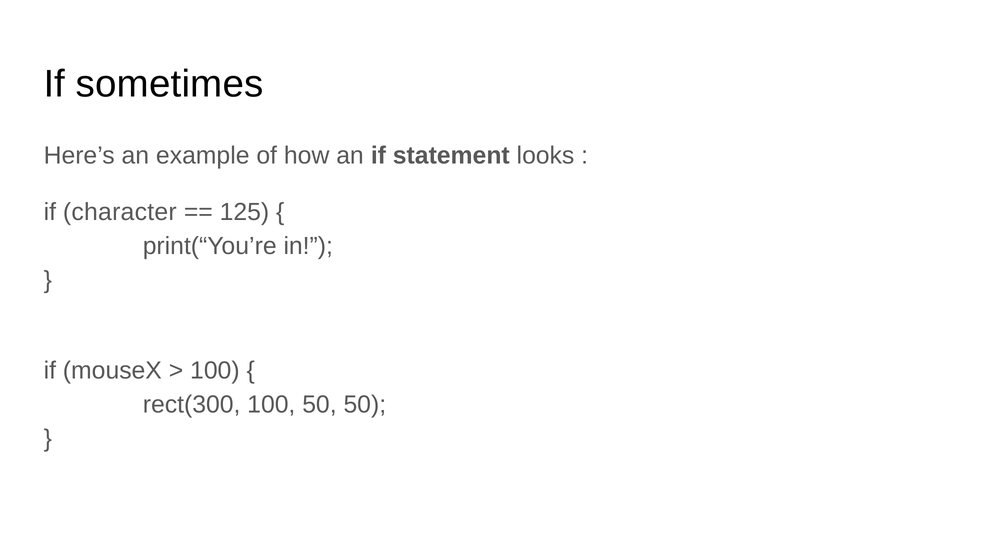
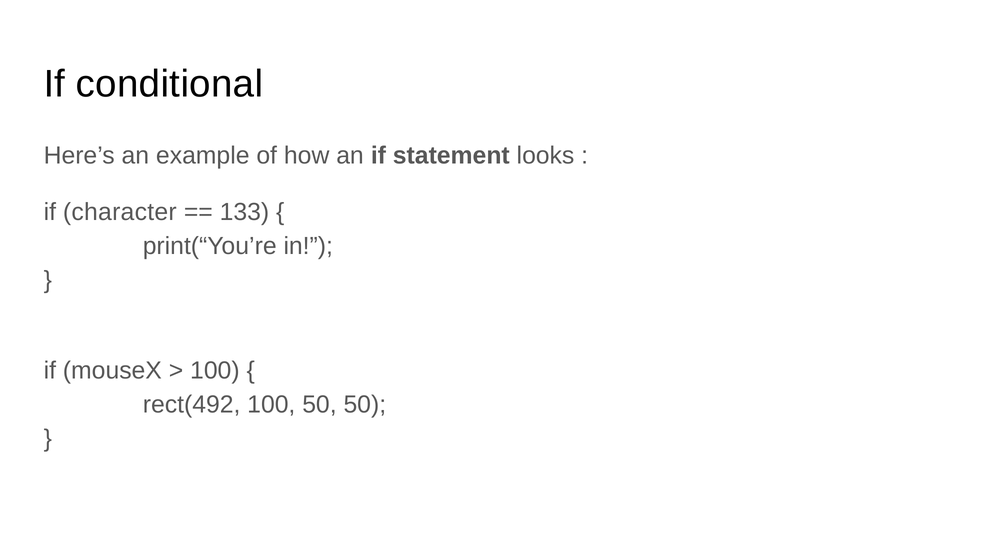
sometimes: sometimes -> conditional (169, 84)
125: 125 -> 133 (244, 212)
rect(300: rect(300 -> rect(492 (192, 405)
